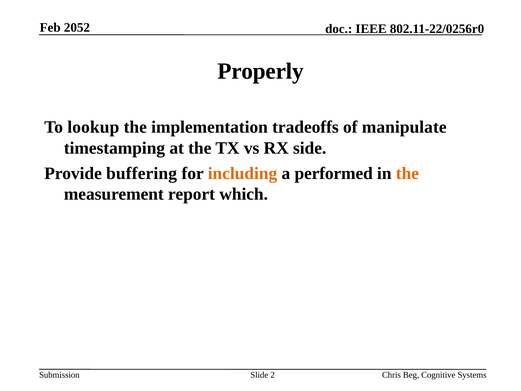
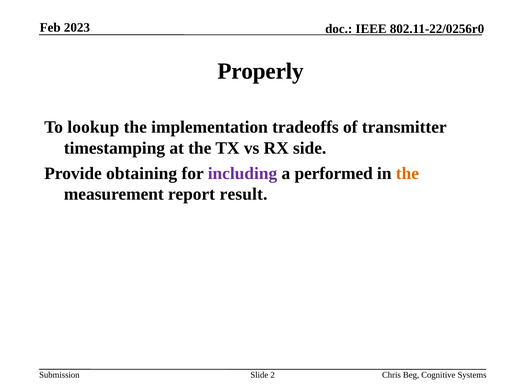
2052: 2052 -> 2023 (77, 28)
manipulate: manipulate -> transmitter (404, 127)
buffering: buffering -> obtaining (142, 173)
including colour: orange -> purple (242, 173)
which: which -> result (244, 194)
